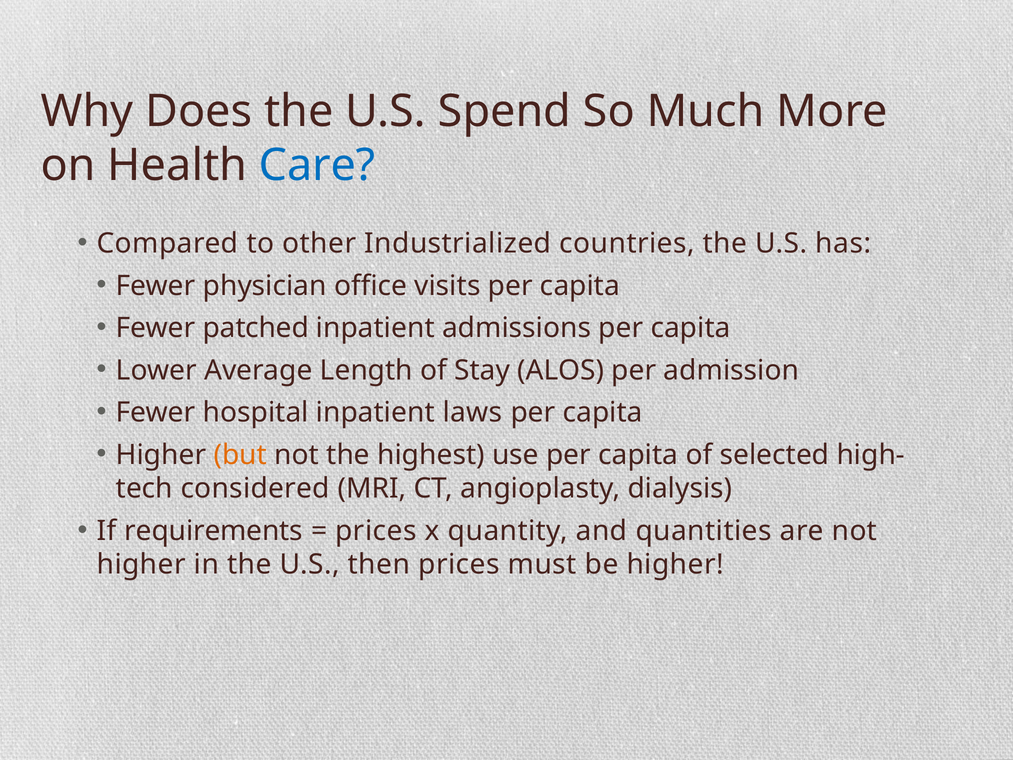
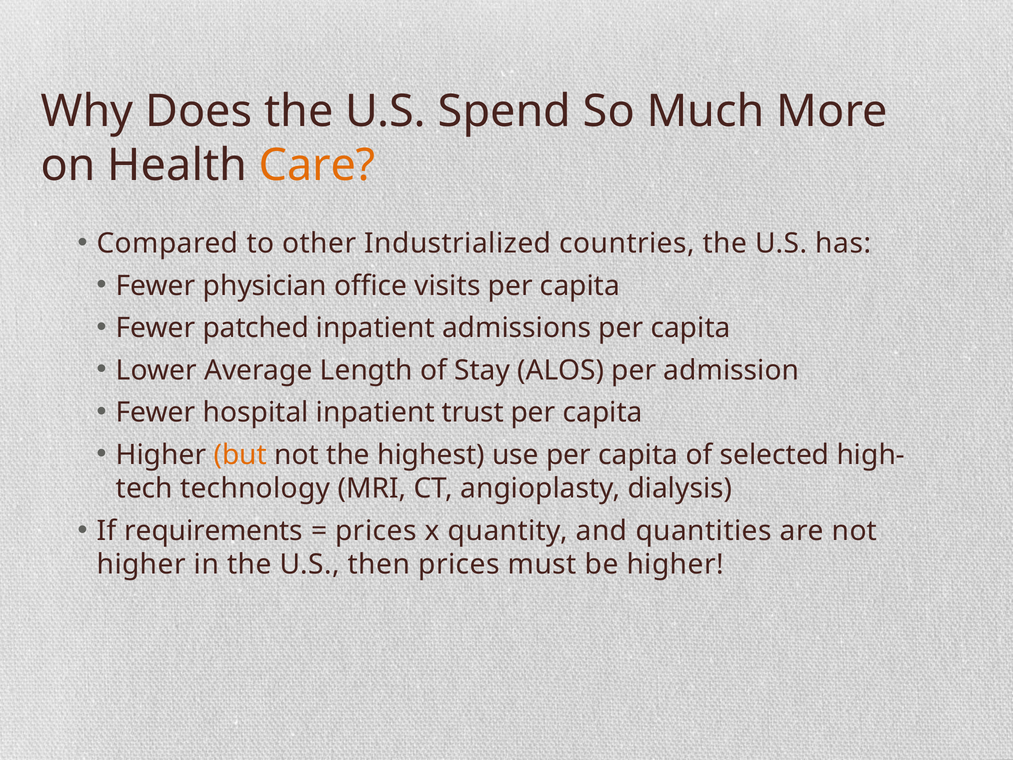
Care colour: blue -> orange (317, 165)
laws: laws -> trust (473, 412)
considered: considered -> technology (255, 488)
